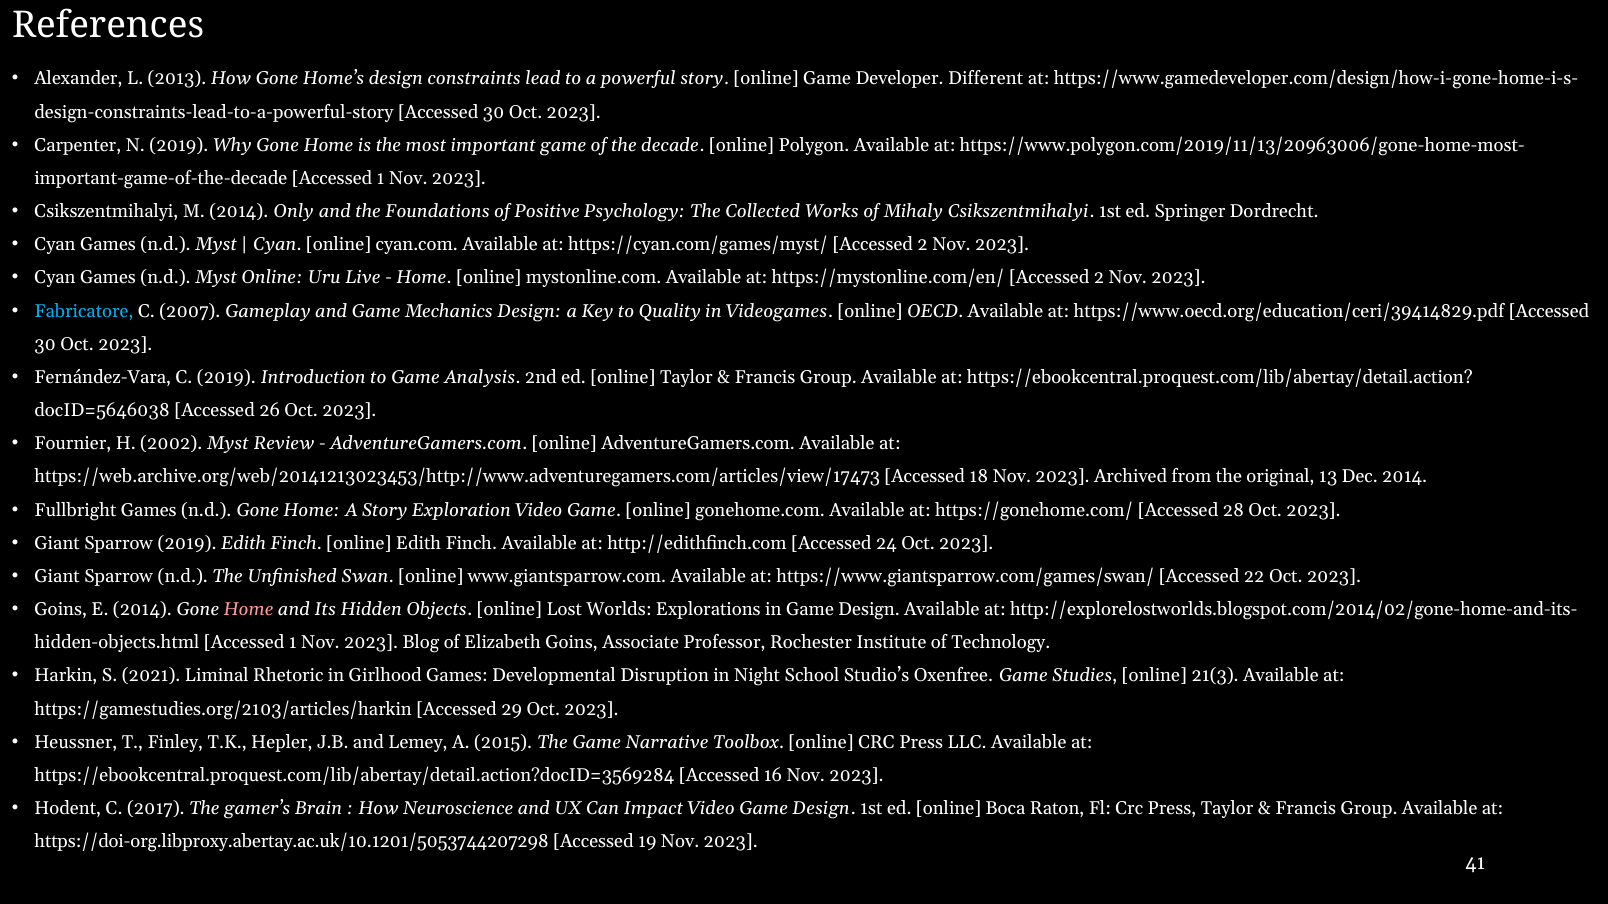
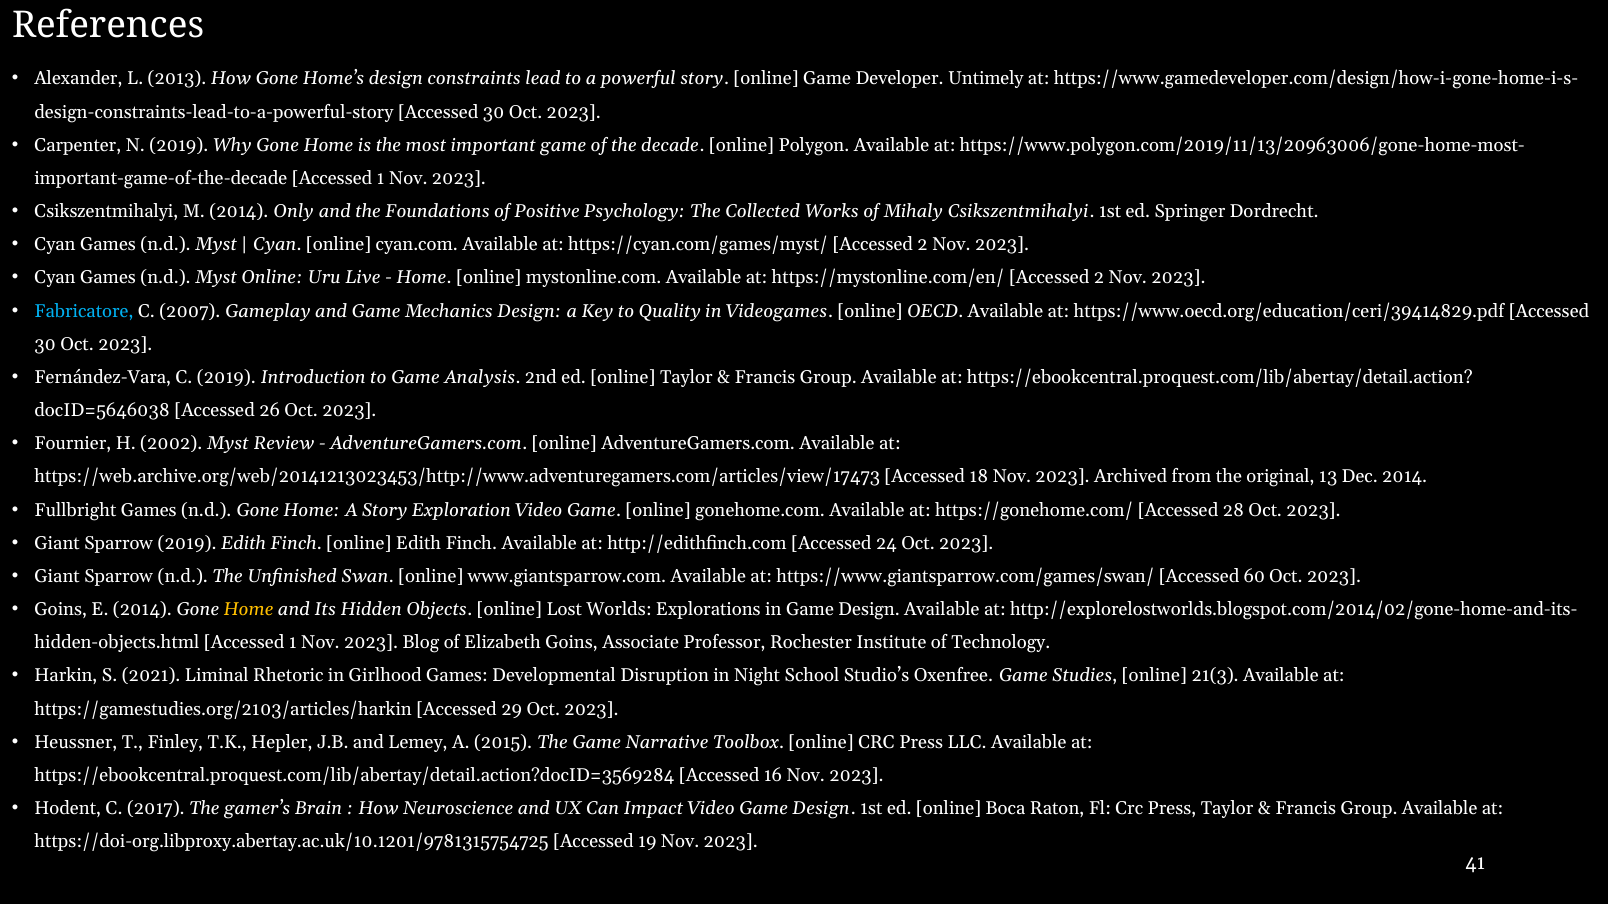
Different: Different -> Untimely (986, 79)
22: 22 -> 60 (1254, 577)
Home colour: pink -> yellow (249, 610)
https://doi-org.libproxy.abertay.ac.uk/10.1201/5053744207298: https://doi-org.libproxy.abertay.ac.uk/10.1201/5053744207298 -> https://doi-org.libproxy.abertay.ac.uk/10.1201/9781315754725 (292, 842)
